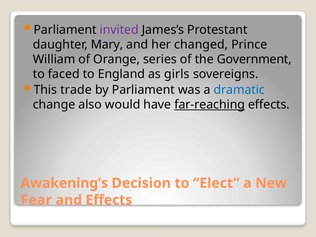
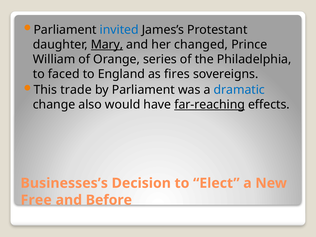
invited colour: purple -> blue (119, 30)
Mary underline: none -> present (107, 44)
Government: Government -> Philadelphia (254, 59)
girls: girls -> fires (177, 74)
Awakening’s: Awakening’s -> Businesses’s (64, 183)
Fear: Fear -> Free (36, 200)
and Effects: Effects -> Before (109, 200)
